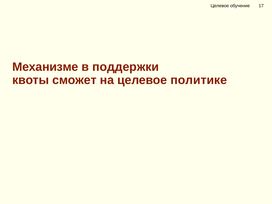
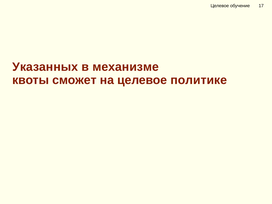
Механизме: Механизме -> Указанных (45, 67)
поддержки: поддержки -> механизме (126, 67)
